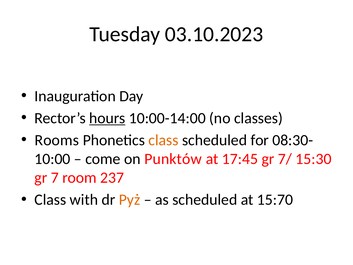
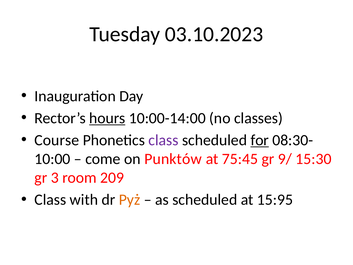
Rooms: Rooms -> Course (57, 140)
class colour: orange -> purple (163, 140)
for underline: none -> present (260, 140)
17:45: 17:45 -> 75:45 (240, 159)
7/: 7/ -> 9/ (285, 159)
7: 7 -> 3 (55, 178)
237: 237 -> 209 (112, 178)
15:70: 15:70 -> 15:95 (275, 200)
